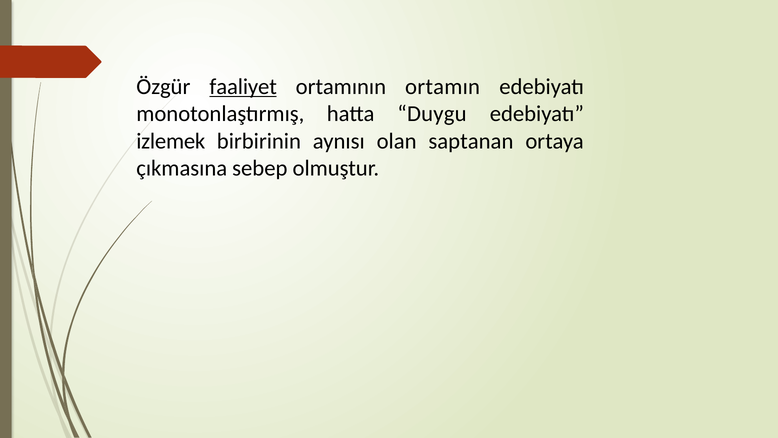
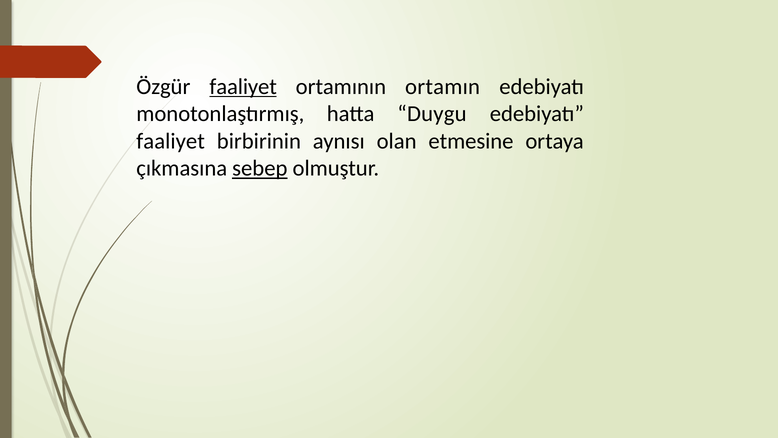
izlemek: izlemek -> faaliyet (171, 141)
saptanan: saptanan -> etmesine (471, 141)
sebep underline: none -> present (260, 168)
